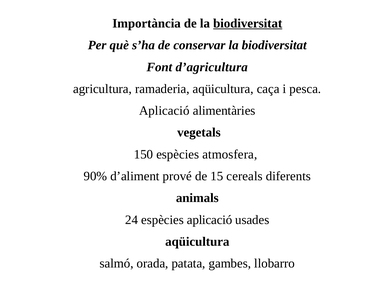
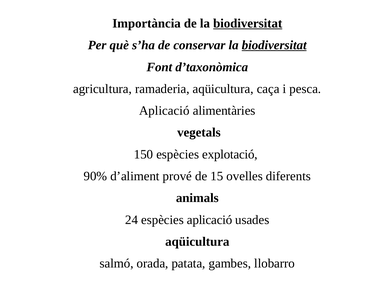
biodiversitat underline: none -> present (274, 45)
d’agricultura: d’agricultura -> d’taxonòmica (212, 67)
atmosfera: atmosfera -> explotació (230, 154)
cereals: cereals -> ovelles (245, 176)
